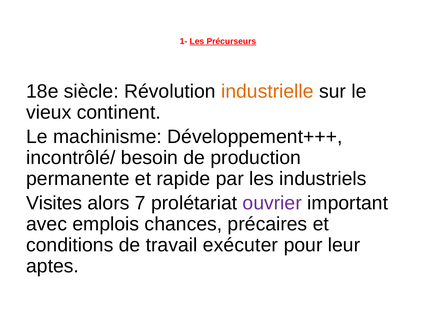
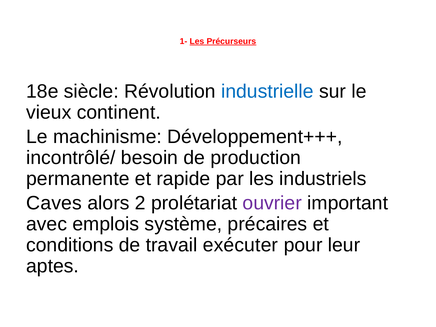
industrielle colour: orange -> blue (267, 91)
Visites: Visites -> Caves (54, 203)
7: 7 -> 2 (140, 203)
chances: chances -> système (183, 224)
